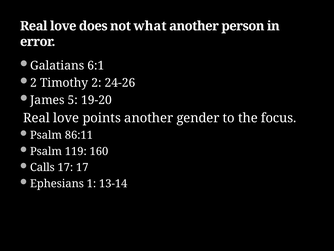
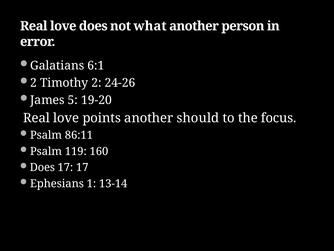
gender: gender -> should (198, 118)
Calls: Calls -> Does (42, 167)
